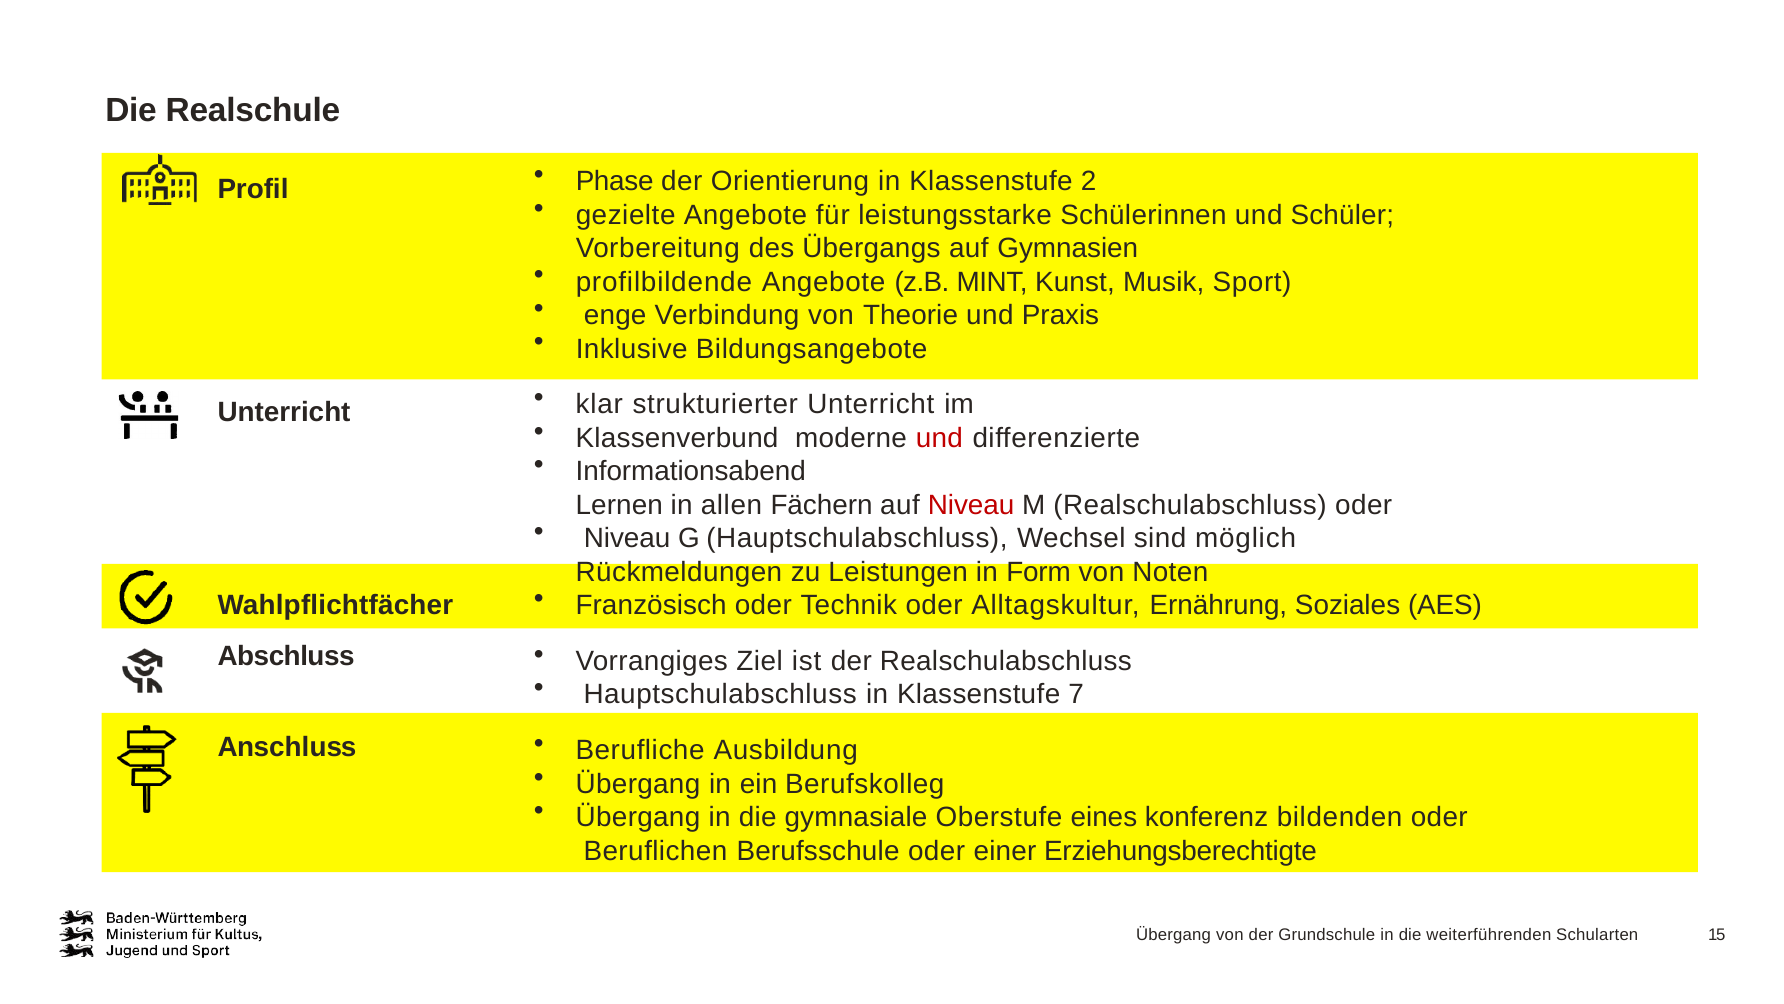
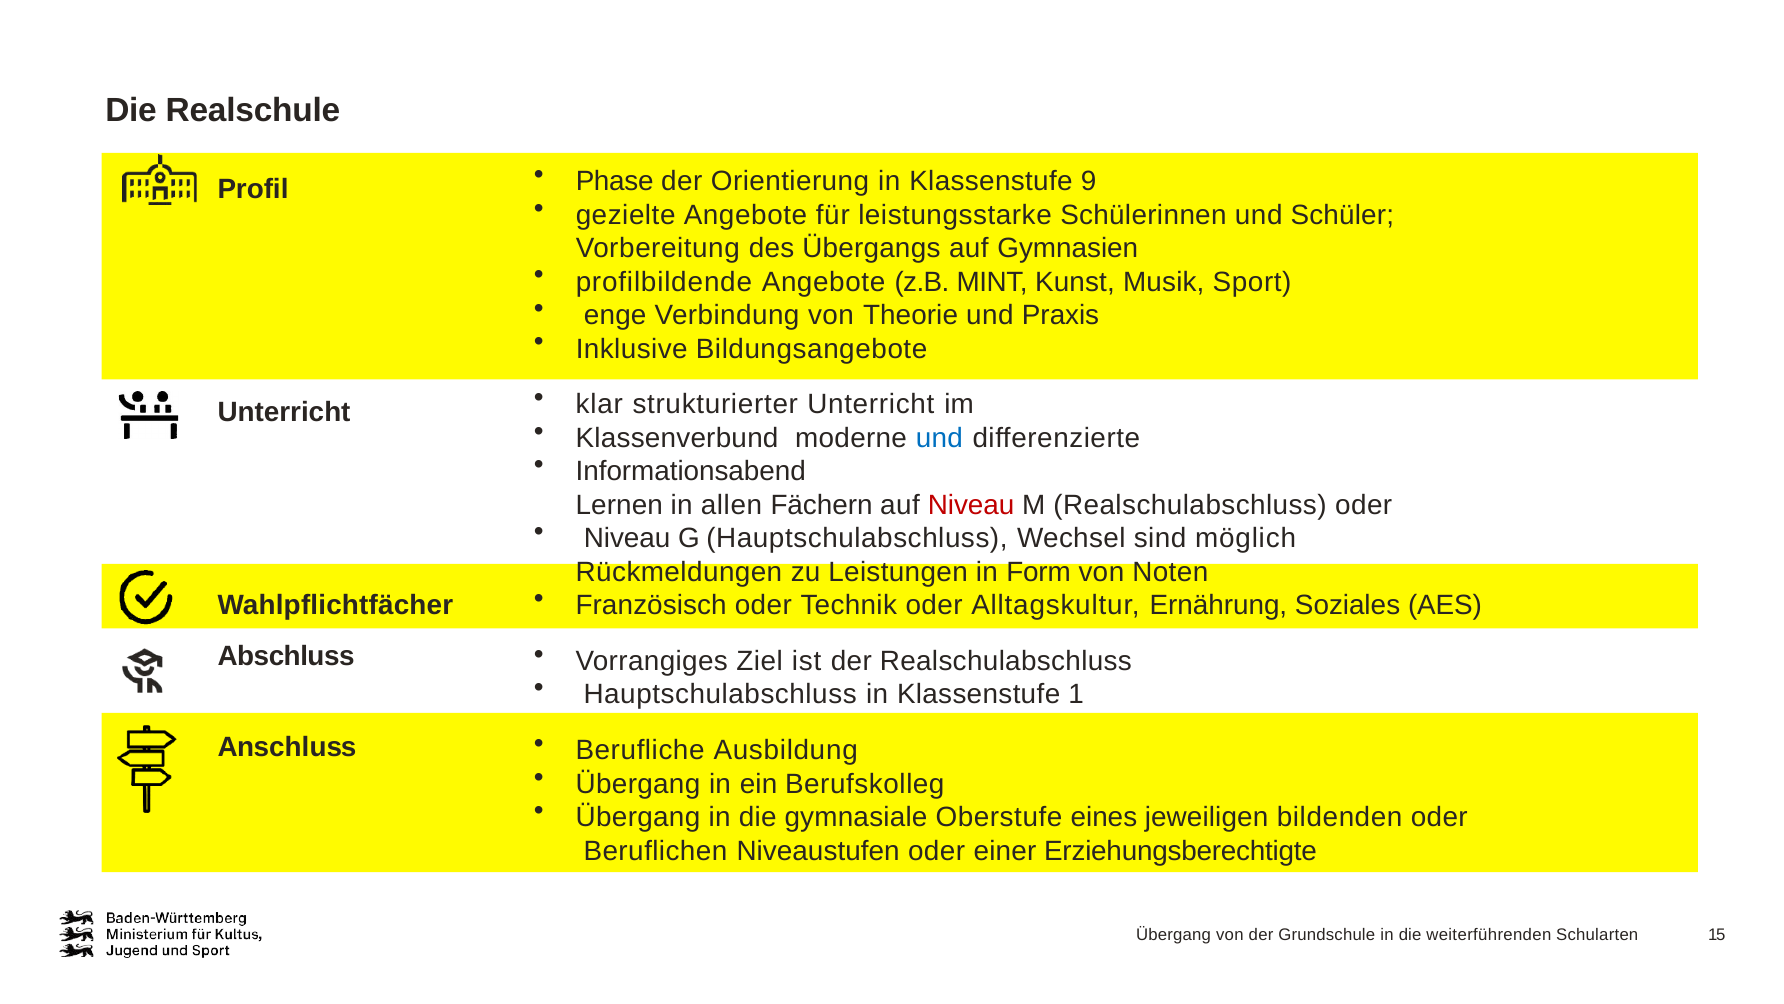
2: 2 -> 9 (1089, 181)
und colour: red -> blue (939, 438)
7: 7 -> 1 (1076, 694)
konferenz: konferenz -> jeweiligen (1207, 817)
Berufsschule: Berufsschule -> Niveaustufen (818, 851)
